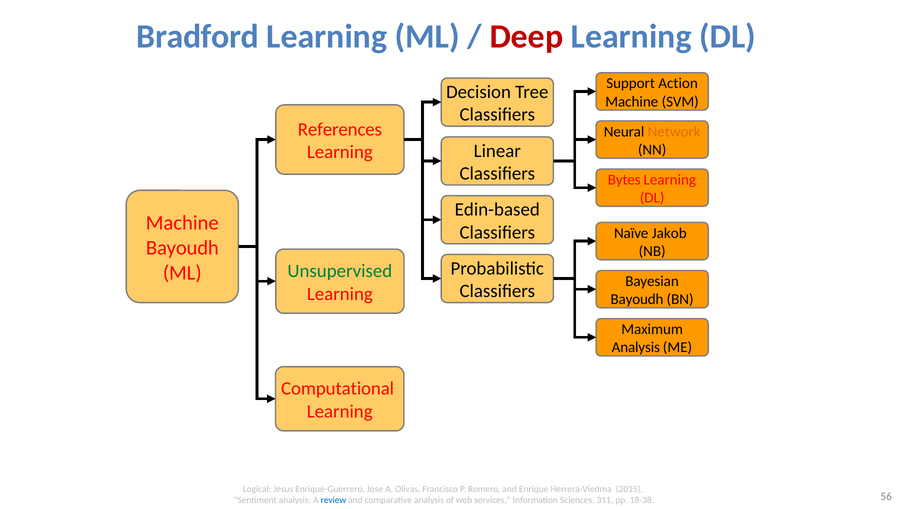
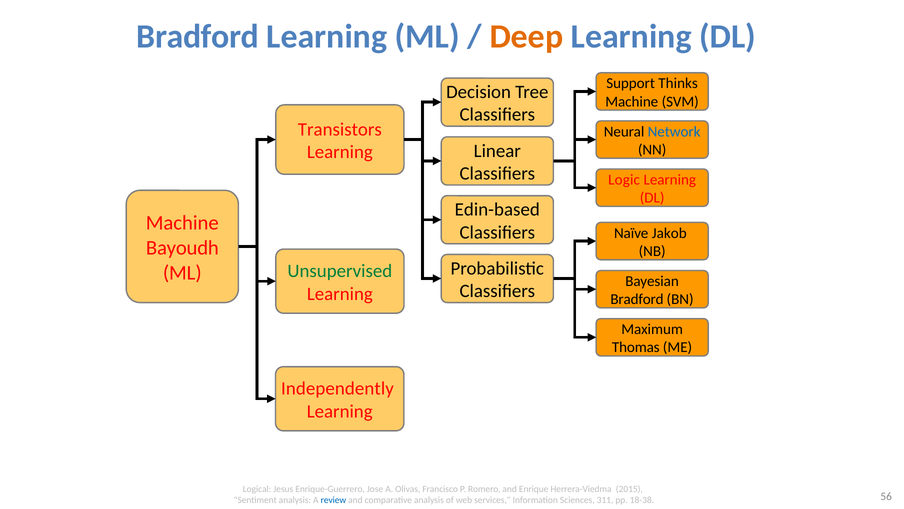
Deep colour: red -> orange (526, 36)
Action: Action -> Thinks (678, 83)
References: References -> Transistors (340, 129)
Network colour: orange -> blue (674, 131)
Bytes: Bytes -> Logic (624, 179)
Bayoudh: Bayoudh -> Bradford (637, 299)
Analysis: Analysis -> Thomas (636, 347)
Computational: Computational -> Independently (337, 388)
